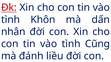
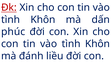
nhân: nhân -> phúc (13, 32)
Cũng: Cũng -> Khôn (97, 44)
